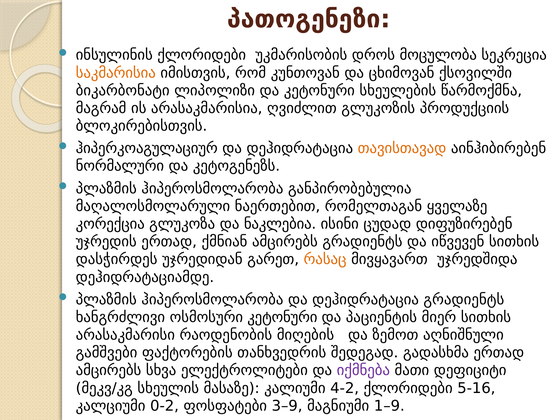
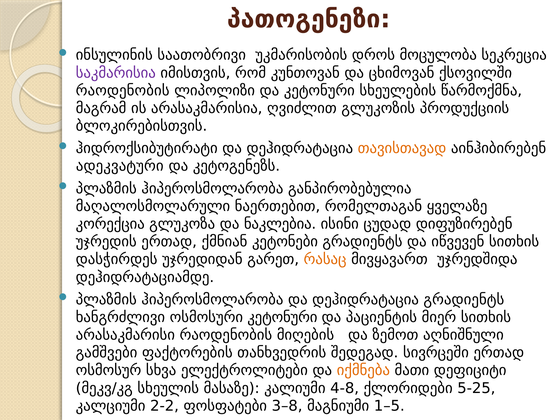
ინსულინის ქლორიდები: ქლორიდები -> საათობრივი (202, 55)
საკმარისია colour: orange -> purple (116, 73)
ბიკარბონატი: ბიკარბონატი -> რაოდენობის (123, 91)
ჰიპერკოაგულაციურ: ჰიპერკოაგულაციურ -> ჰიდროქსიბუტირატი (147, 148)
ნორმალური: ნორმალური -> ადეკვატური (120, 166)
ქმნიან ამცირებს: ამცირებს -> კეტონები (285, 242)
გადასხმა: გადასხმა -> სივრცეში (436, 353)
ამცირებს: ამცირებს -> ოსმოსურ (108, 370)
იქმნება colour: purple -> orange (363, 370)
4-2: 4-2 -> 4-8 (345, 388)
5-16: 5-16 -> 5-25 (476, 388)
0-2: 0-2 -> 2-2 (165, 406)
3–9: 3–9 -> 3–8 (287, 406)
1–9: 1–9 -> 1–5 (389, 406)
